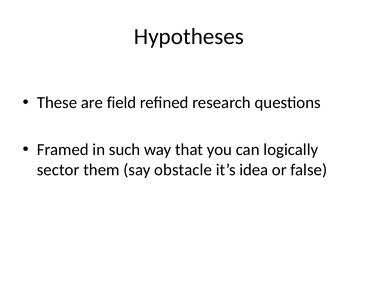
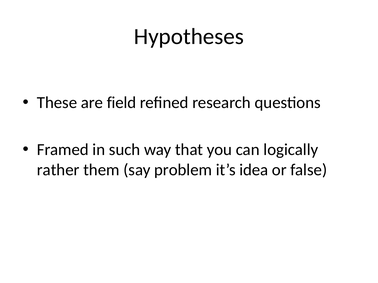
sector: sector -> rather (58, 170)
obstacle: obstacle -> problem (183, 170)
